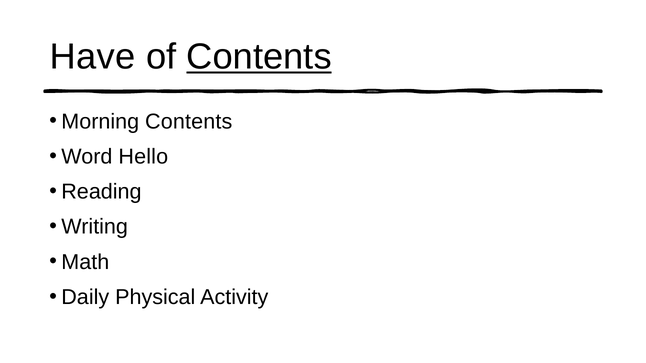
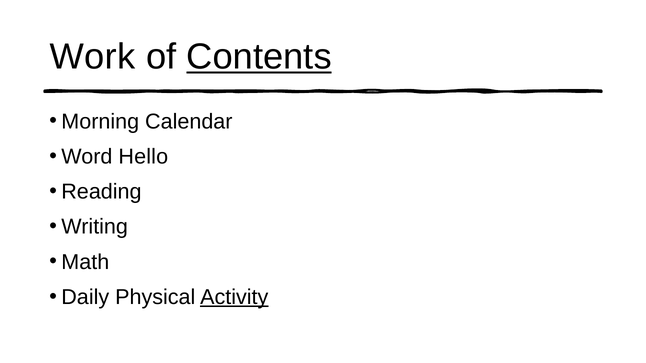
Have: Have -> Work (92, 57)
Morning Contents: Contents -> Calendar (189, 122)
Activity underline: none -> present (234, 297)
